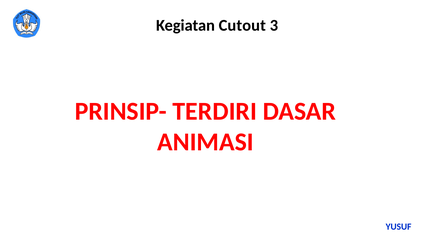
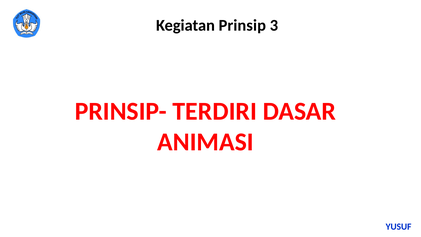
Cutout: Cutout -> Prinsip (242, 25)
